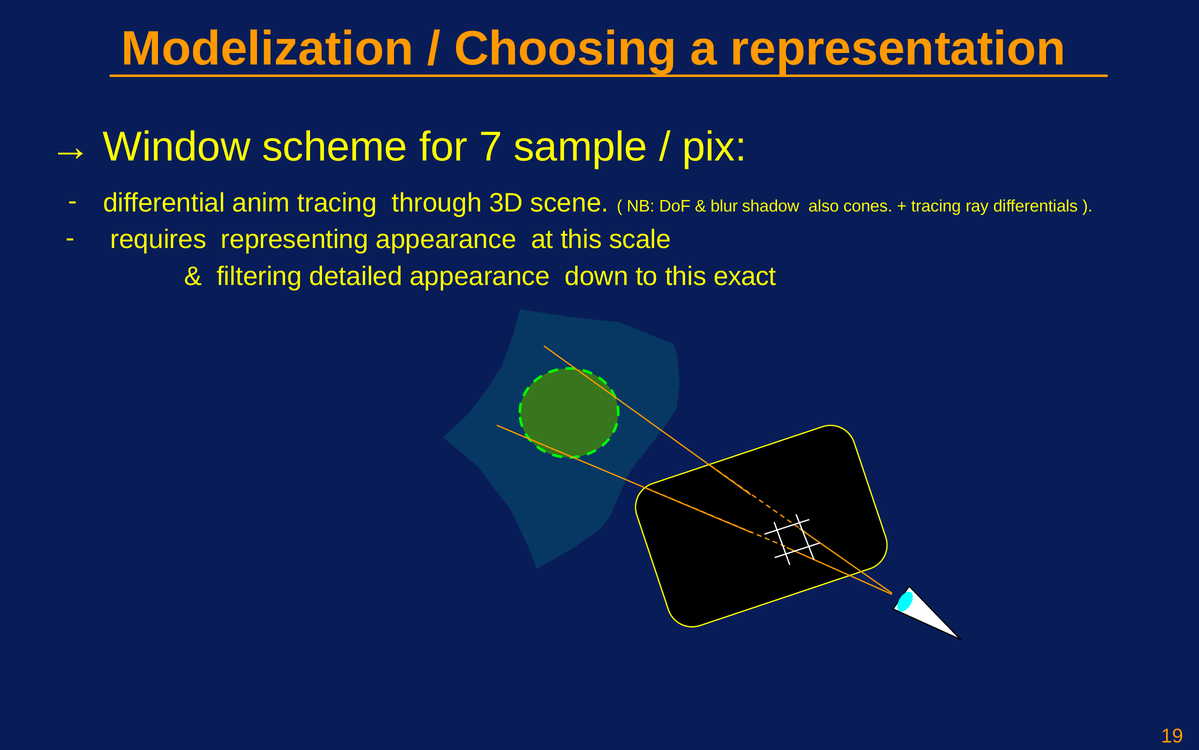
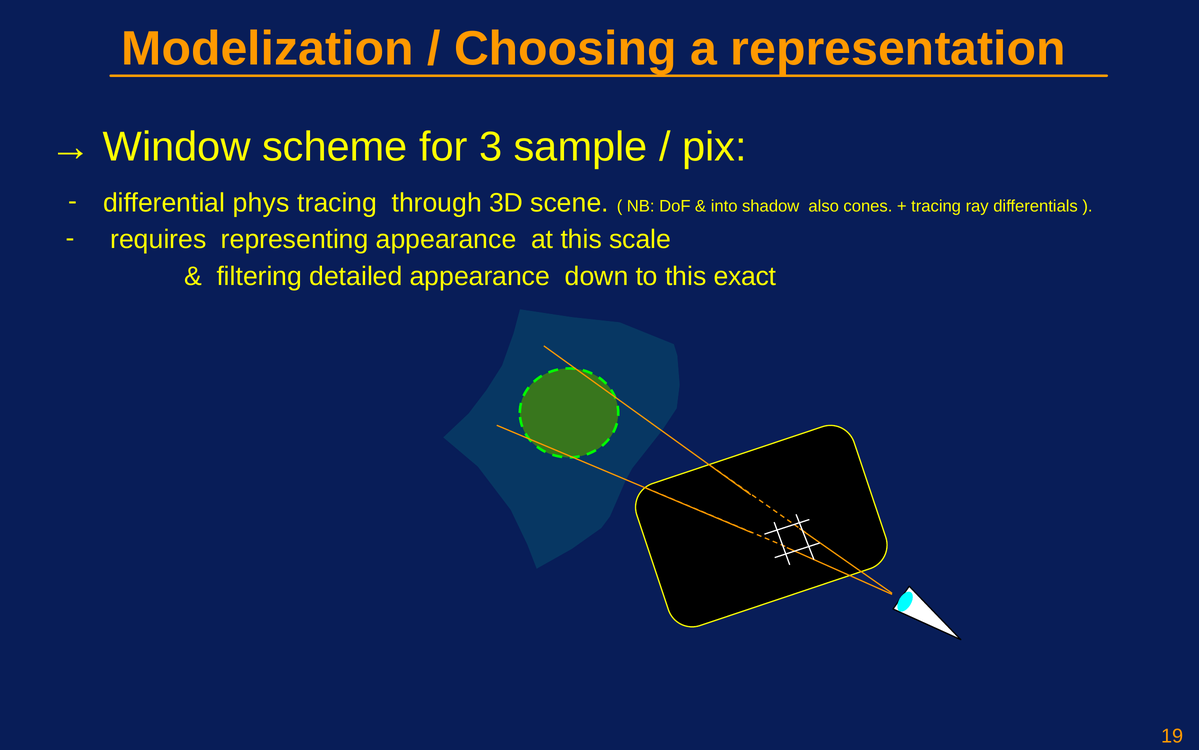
7: 7 -> 3 (491, 147)
anim: anim -> phys (261, 203)
blur: blur -> into (724, 206)
